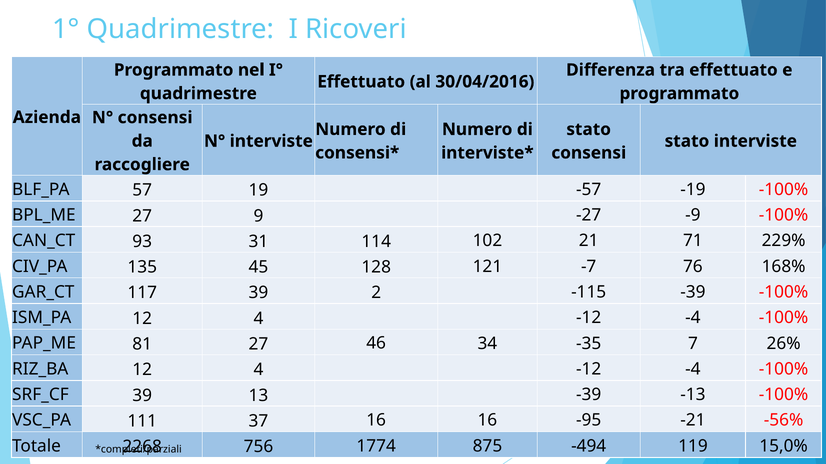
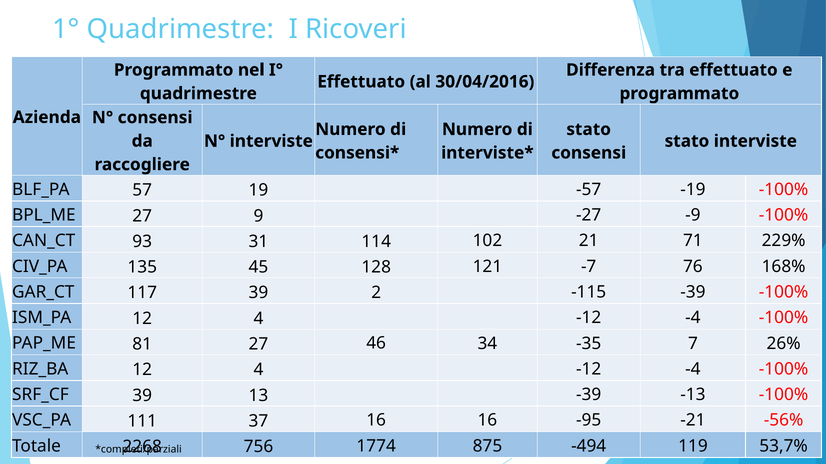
15,0%: 15,0% -> 53,7% (784, 447)
